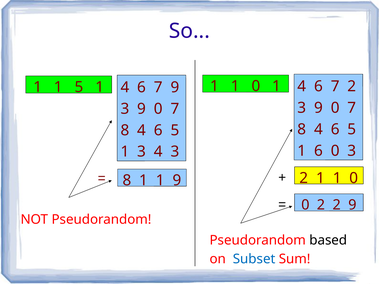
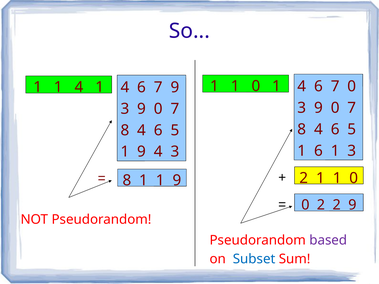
7 2: 2 -> 0 (352, 86)
1 5: 5 -> 4 (79, 87)
6 0: 0 -> 1 (335, 151)
3: 3 -> 9 (142, 152)
based colour: black -> purple (328, 241)
